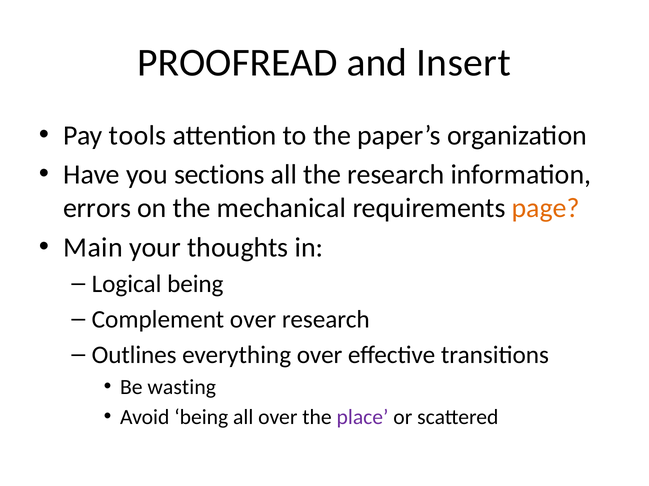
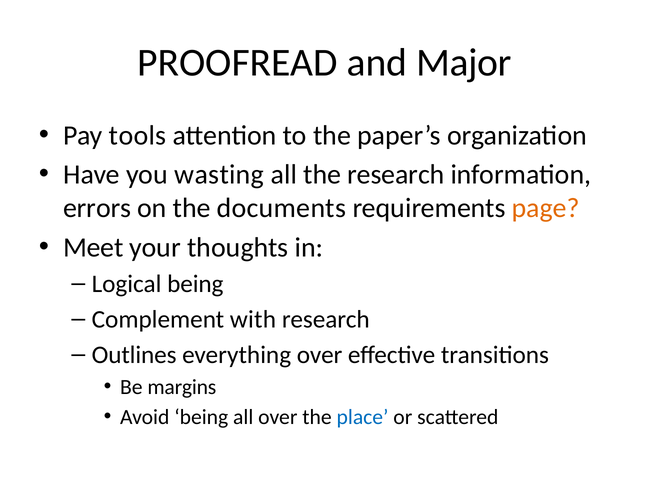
Insert: Insert -> Major (464, 63)
sections: sections -> wasting (219, 175)
mechanical: mechanical -> documents (281, 208)
Main: Main -> Meet (93, 248)
Complement over: over -> with (253, 320)
wasting: wasting -> margins (182, 387)
place colour: purple -> blue (363, 418)
